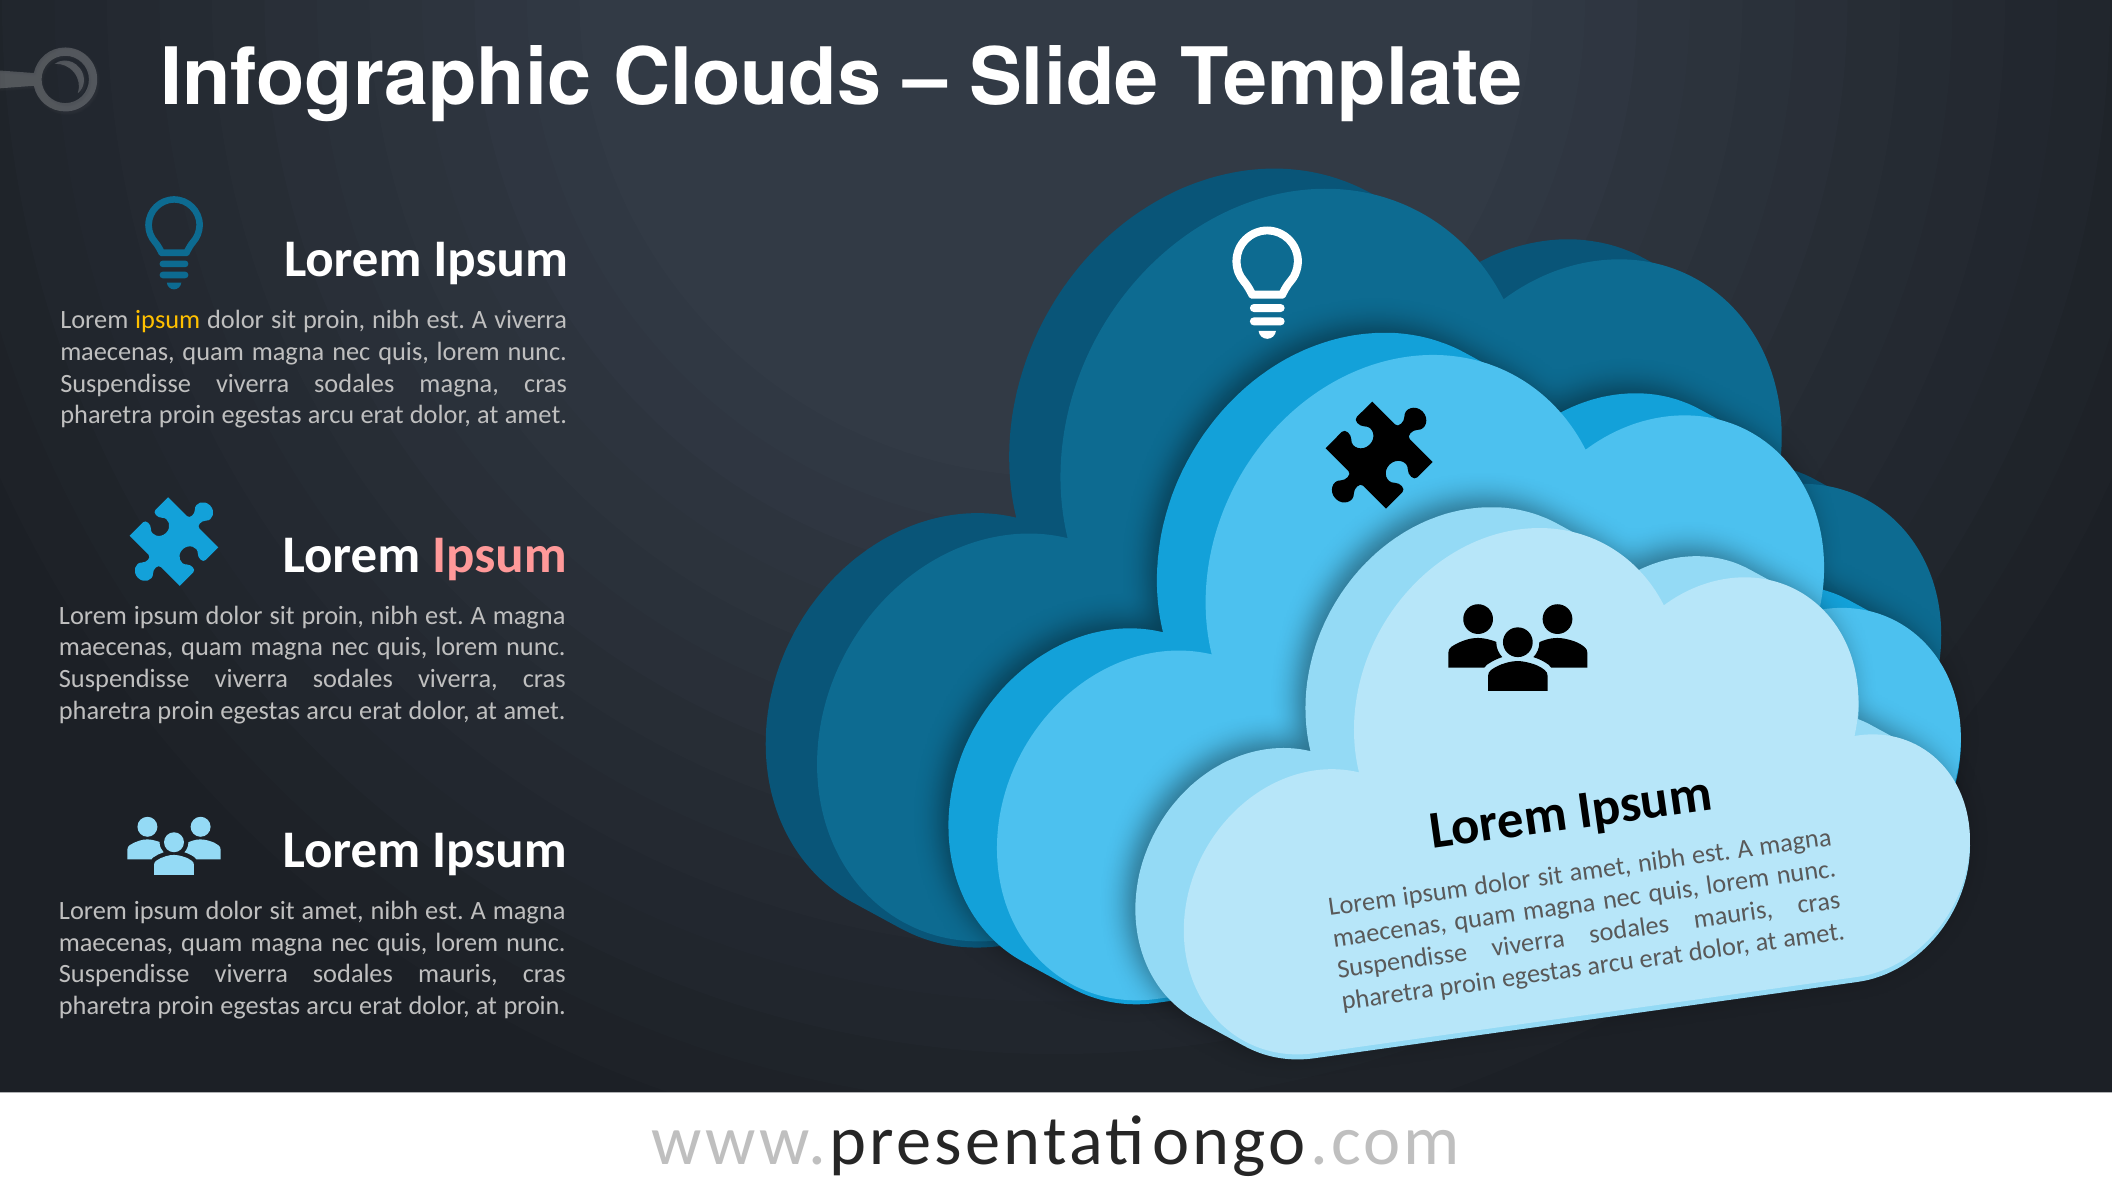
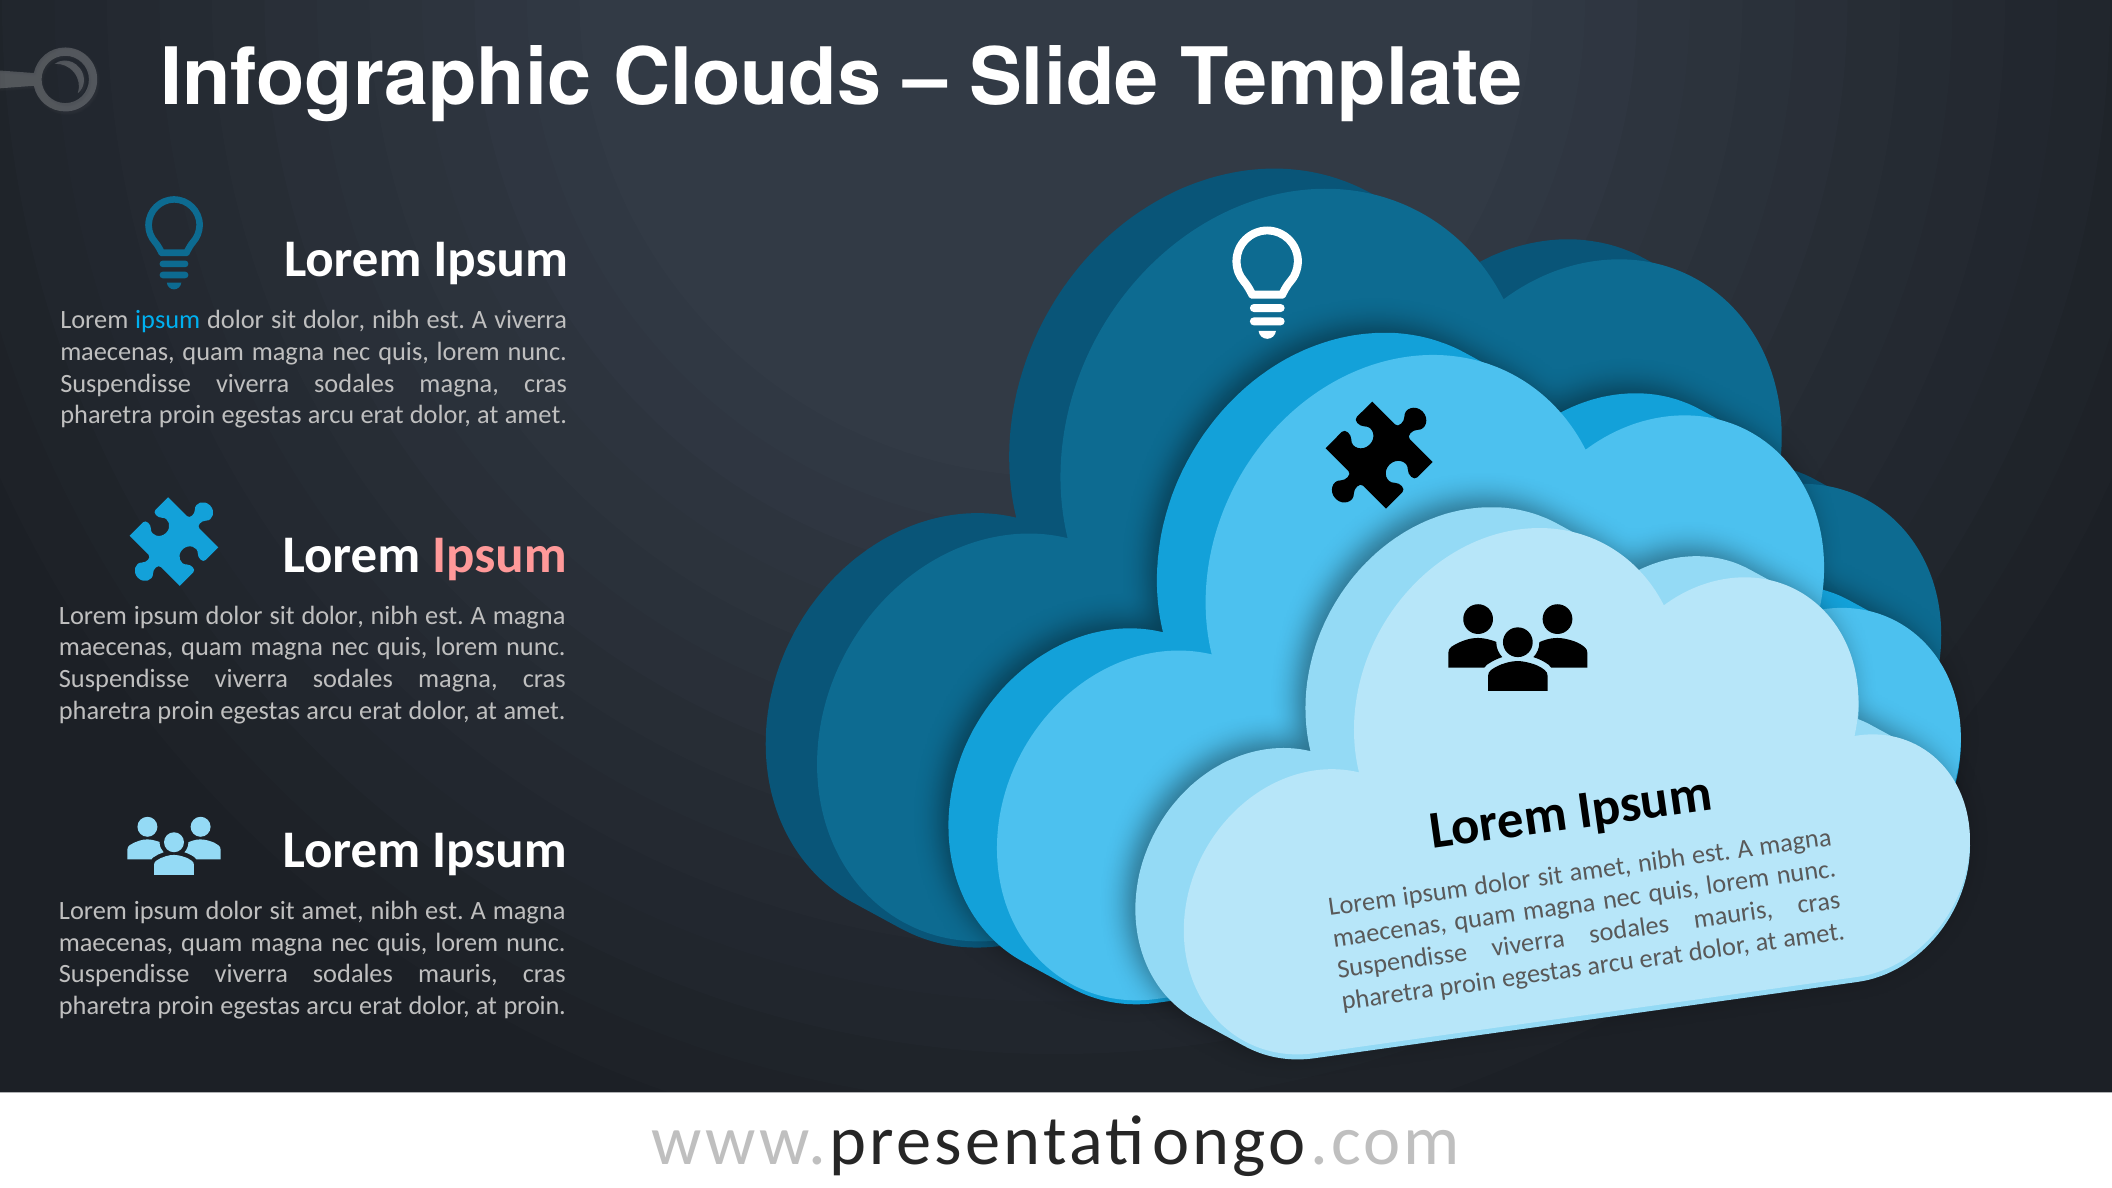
ipsum colour: yellow -> light blue (168, 320)
proin: proin -> dolor (334, 320)
proin: proin -> dolor (333, 615)
viverra: viverra -> magna (458, 679)
